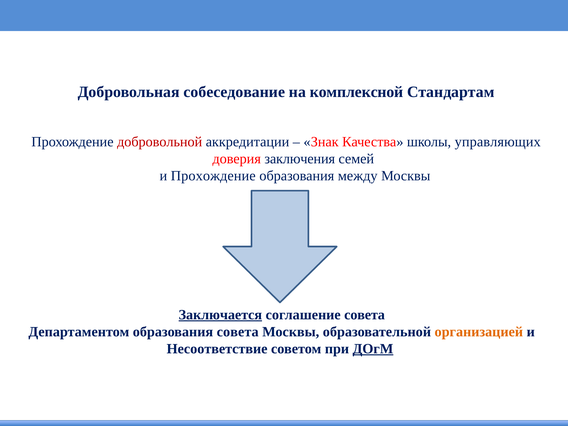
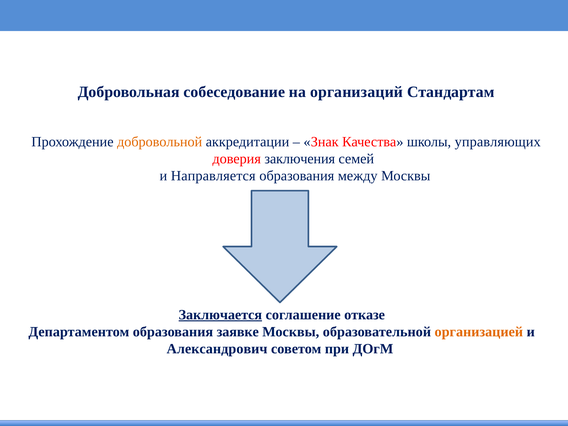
комплексной: комплексной -> организаций (357, 92)
добровольной colour: red -> orange (160, 142)
и Прохождение: Прохождение -> Направляется (213, 176)
соглашение совета: совета -> отказе (365, 315)
образования совета: совета -> заявке (238, 332)
Несоответствие: Несоответствие -> Александрович (217, 349)
ДОгМ underline: present -> none (373, 349)
